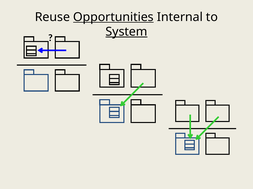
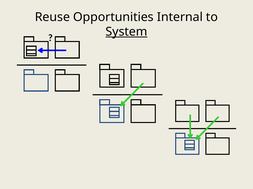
Opportunities underline: present -> none (113, 17)
